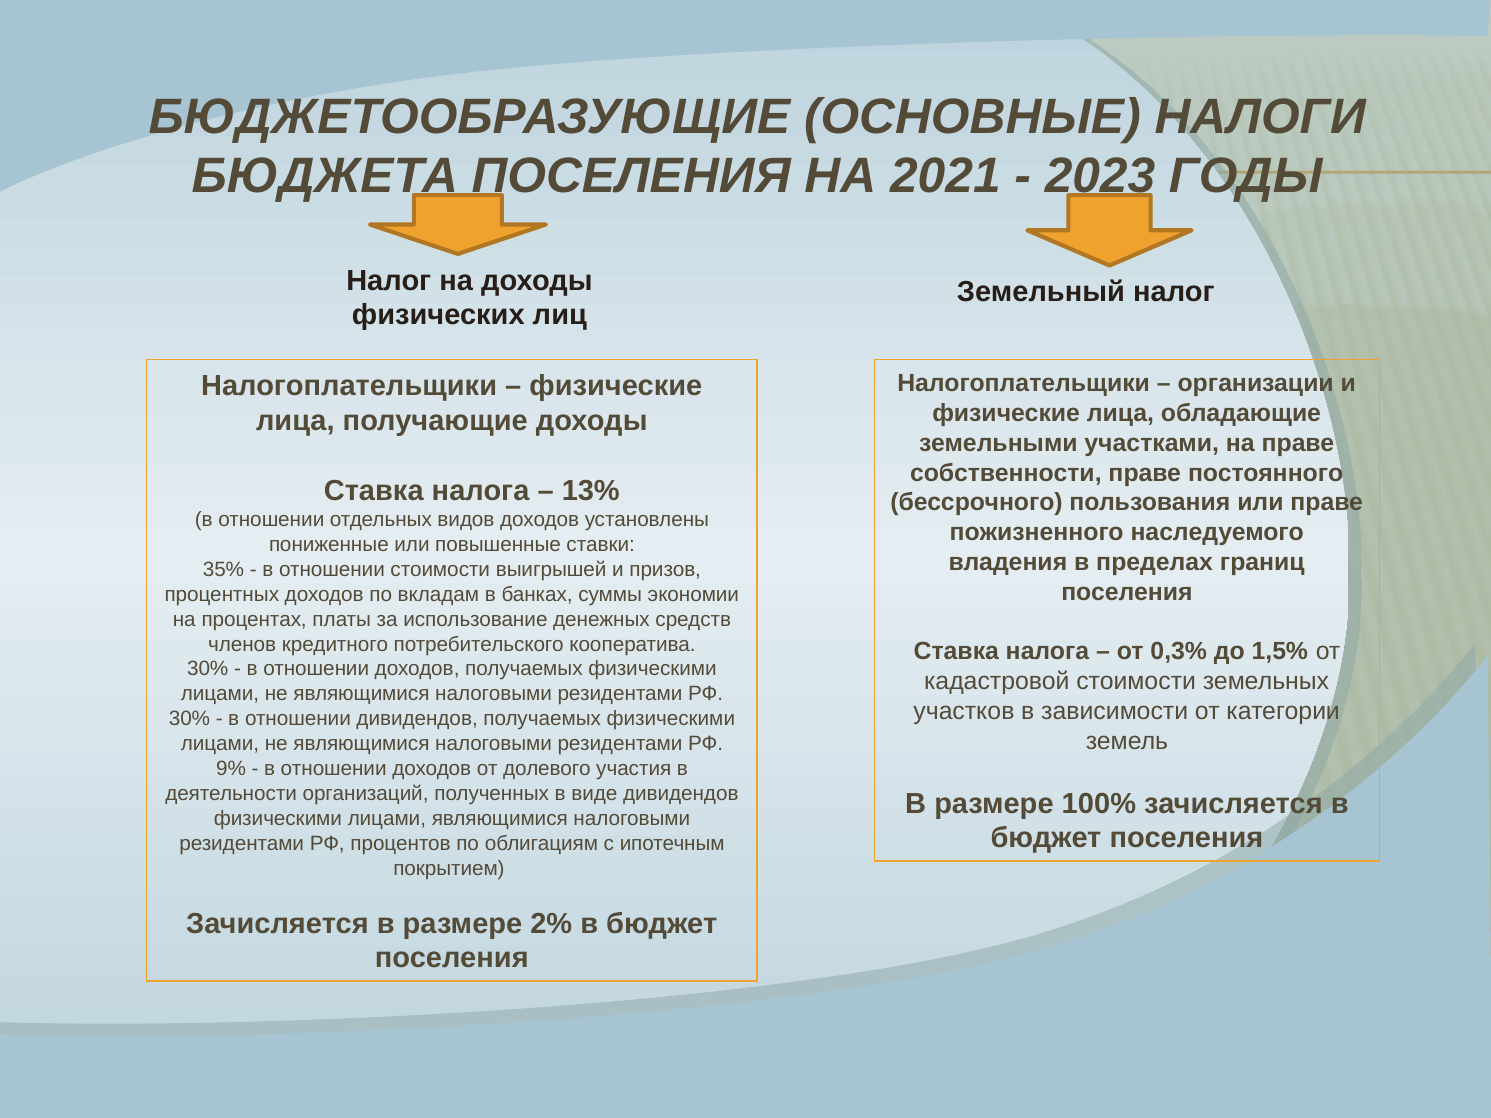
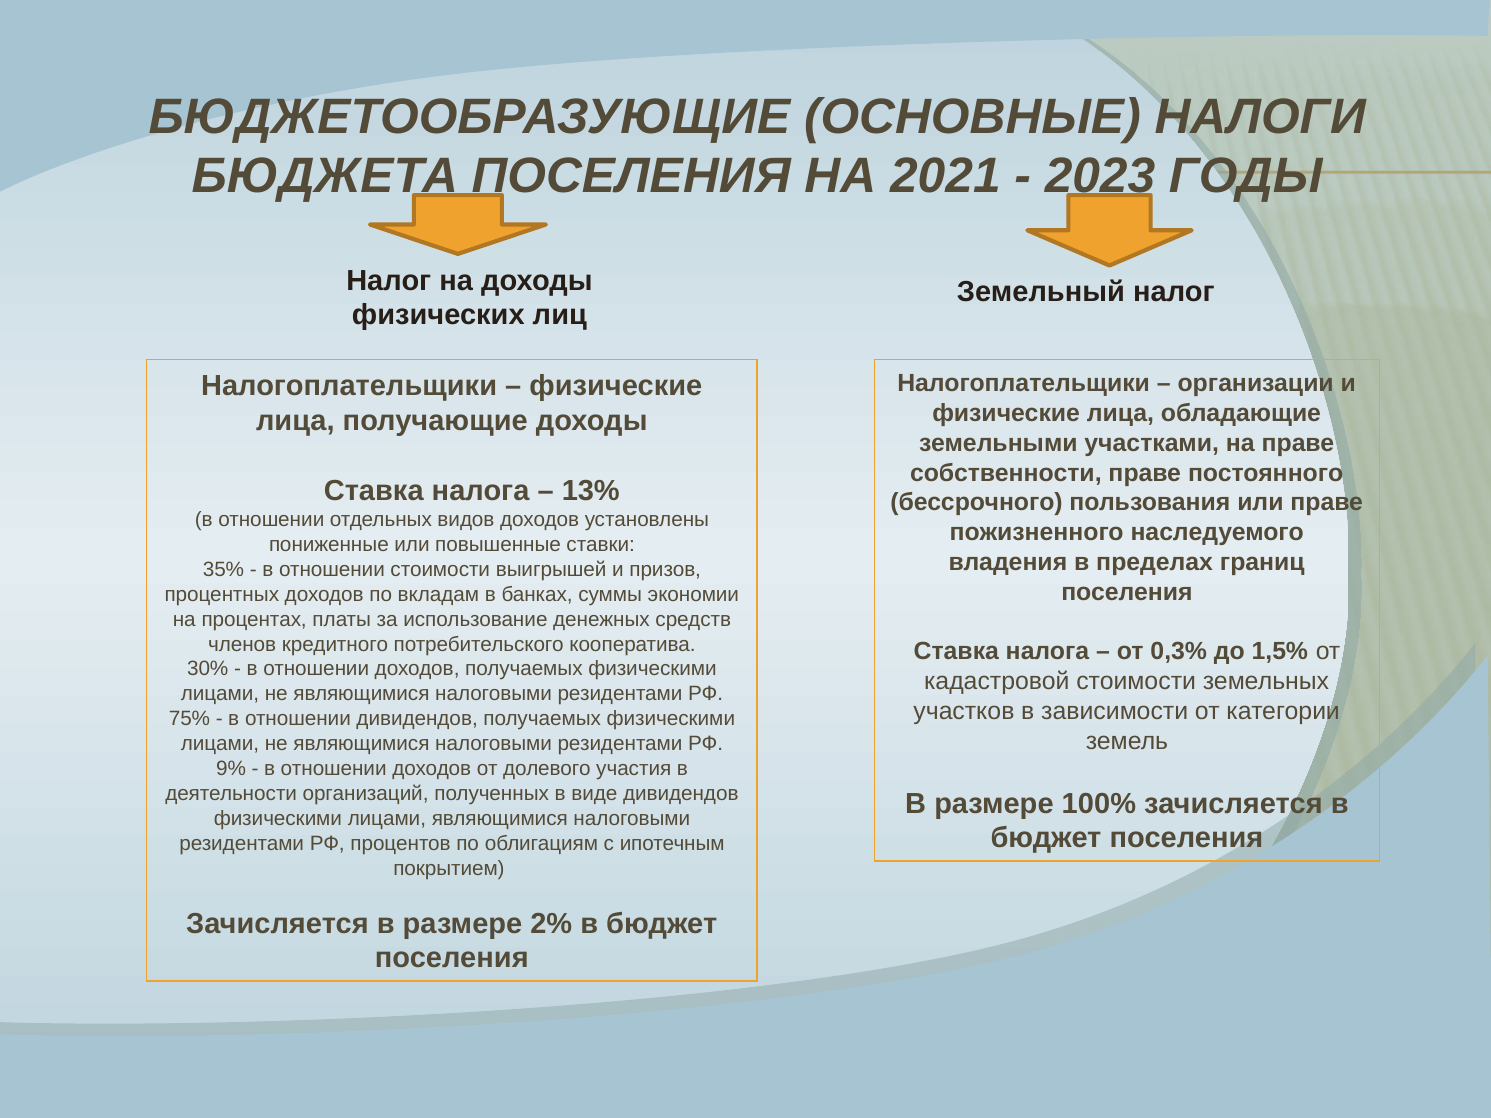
30%: 30% -> 75% (189, 719)
